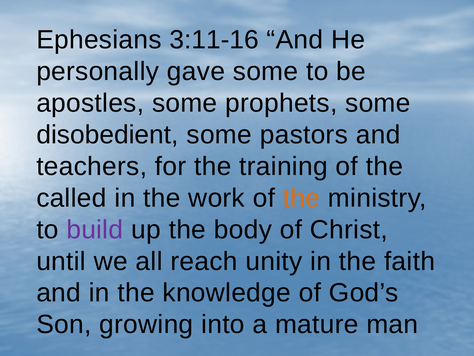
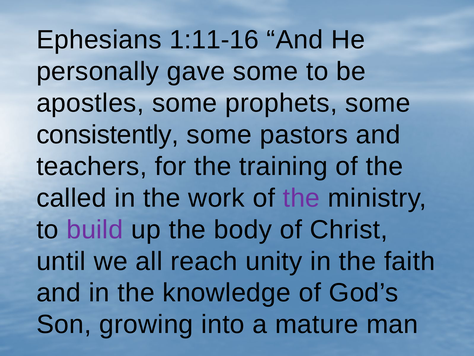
3:11-16: 3:11-16 -> 1:11-16 (214, 40)
disobedient: disobedient -> consistently (108, 135)
the colour: orange -> purple (301, 198)
